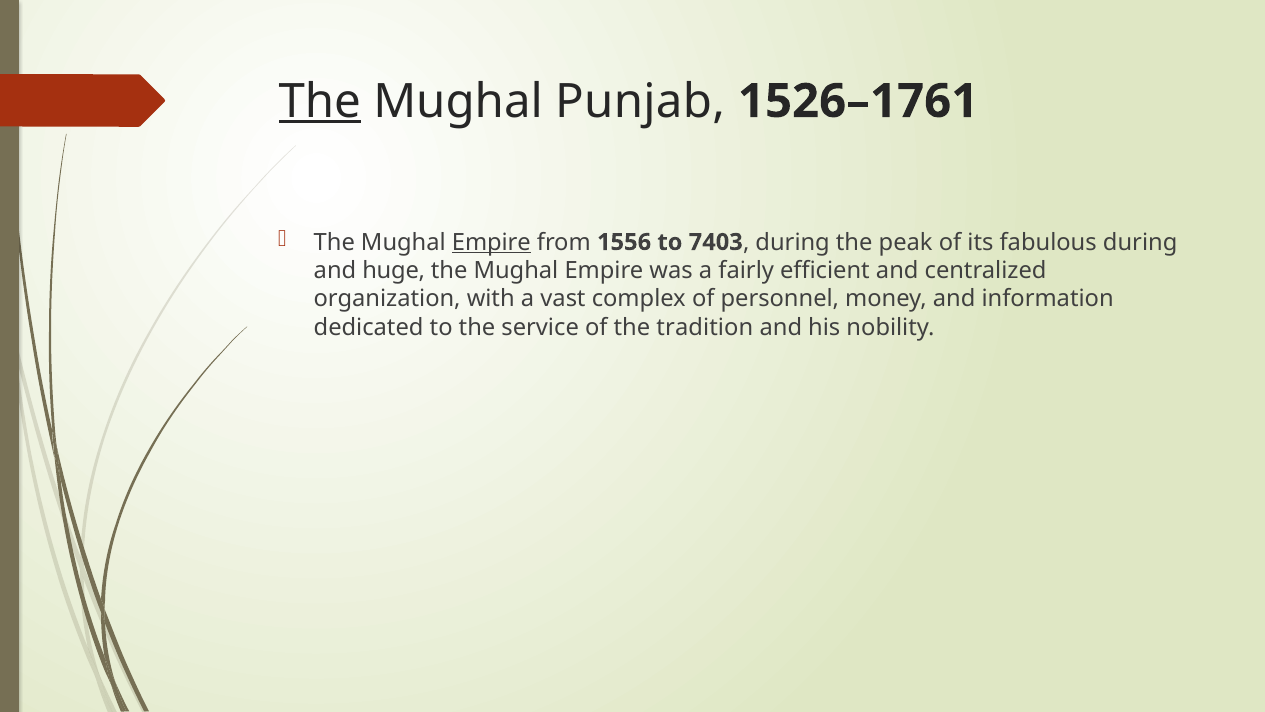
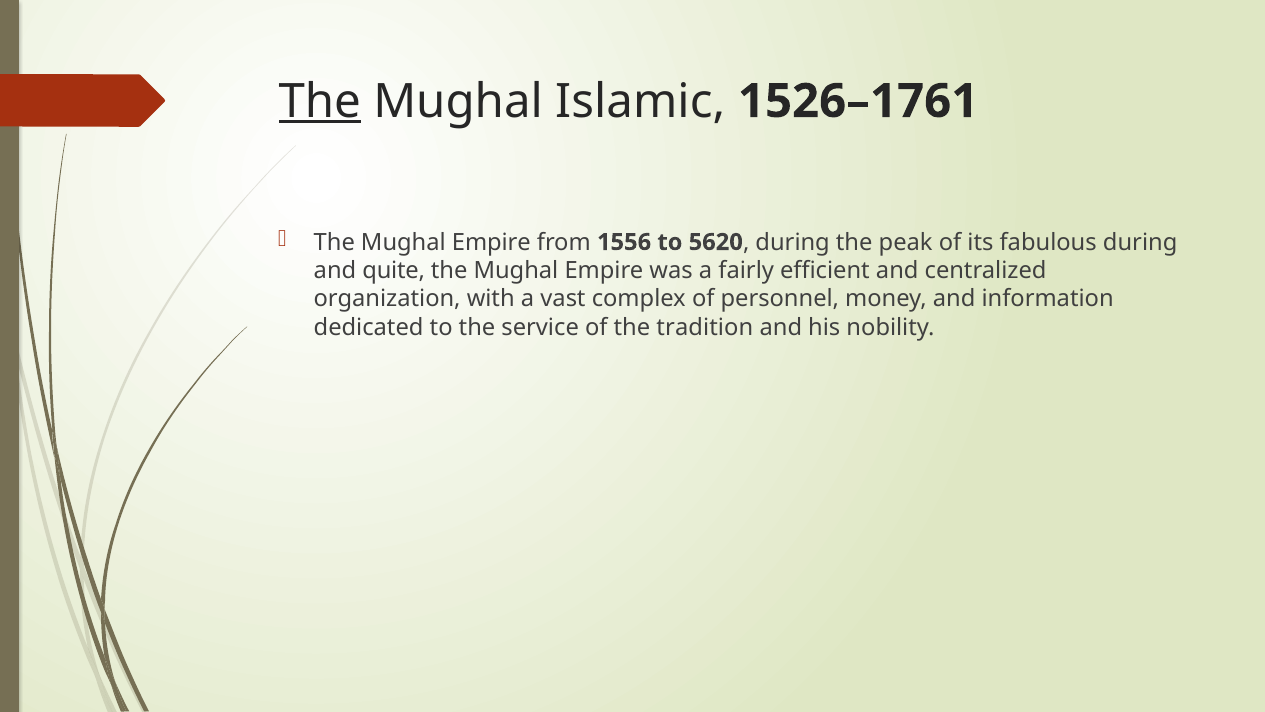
Punjab: Punjab -> Islamic (640, 101)
Empire underline: present -> none (491, 242)
7403: 7403 -> 5620 (716, 242)
huge: huge -> quite (394, 270)
